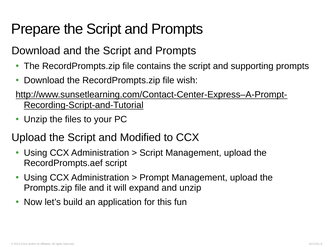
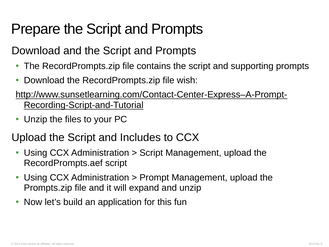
Modified: Modified -> Includes (140, 137)
